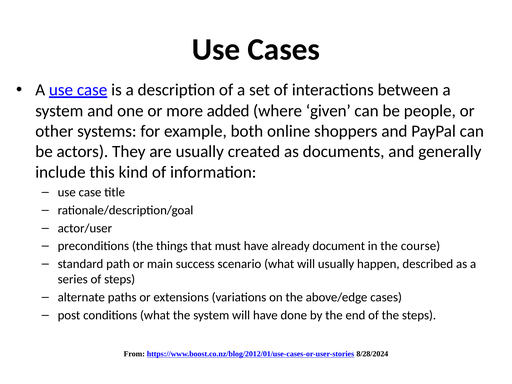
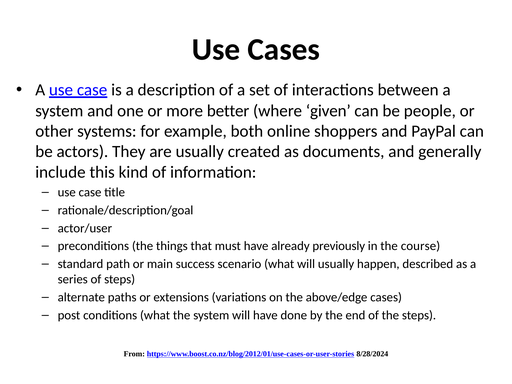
added: added -> better (228, 111)
document: document -> previously (339, 246)
